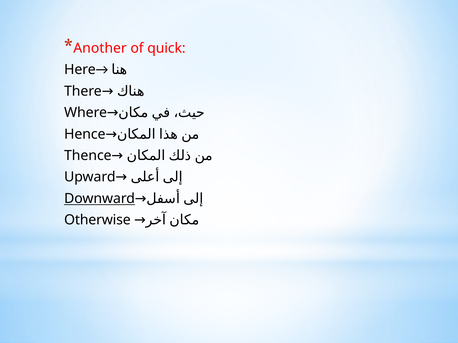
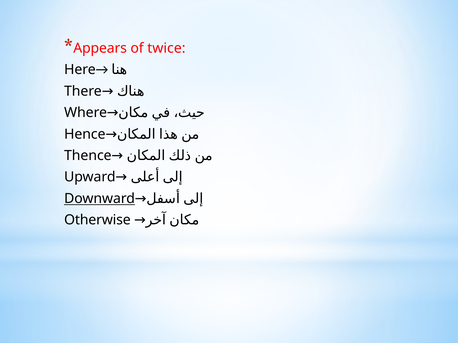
Another: Another -> Appears (100, 48)
quick: quick -> twice (166, 48)
